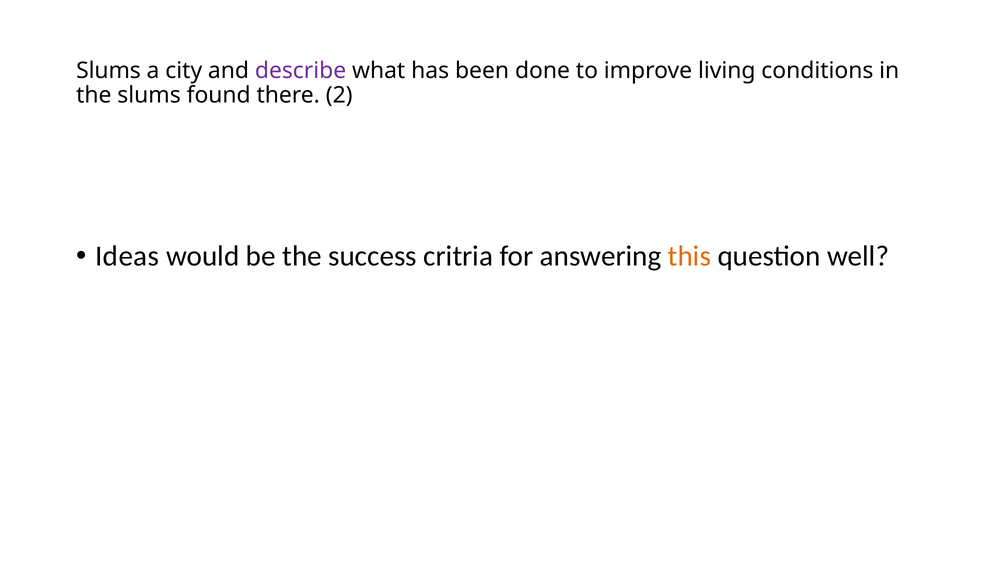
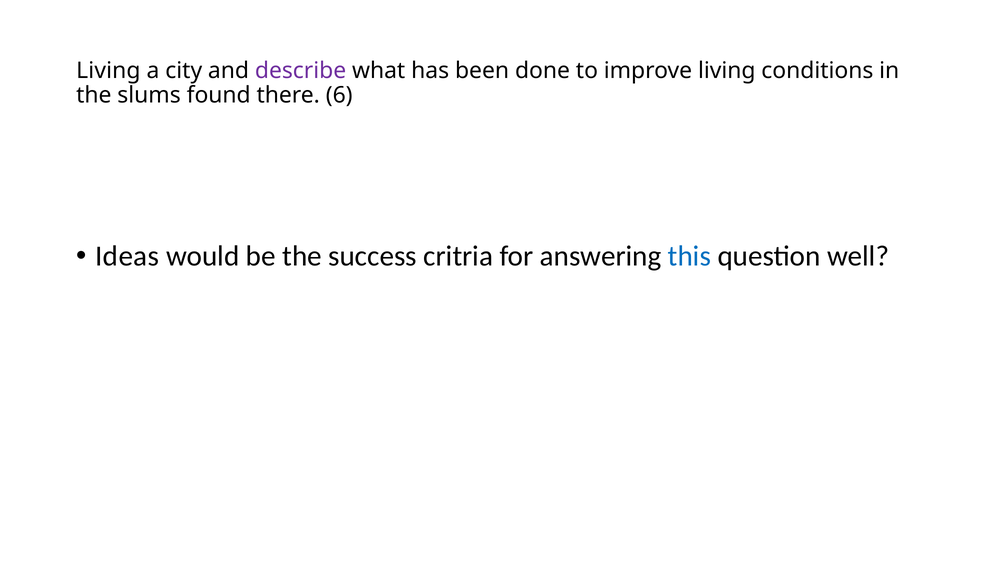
Slums: Slums -> Living (108, 71)
2: 2 -> 6 (339, 95)
this colour: orange -> blue (690, 256)
